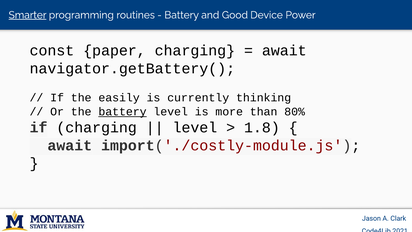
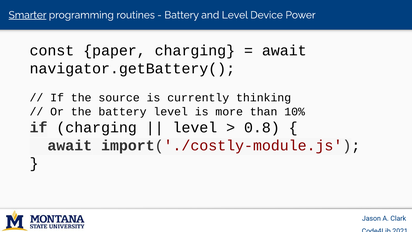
and Good: Good -> Level (235, 15)
easily: easily -> source (119, 98)
battery underline: present -> none (123, 111)
80%: 80% -> 10% (295, 111)
1.8: 1.8 -> 0.8 (262, 128)
